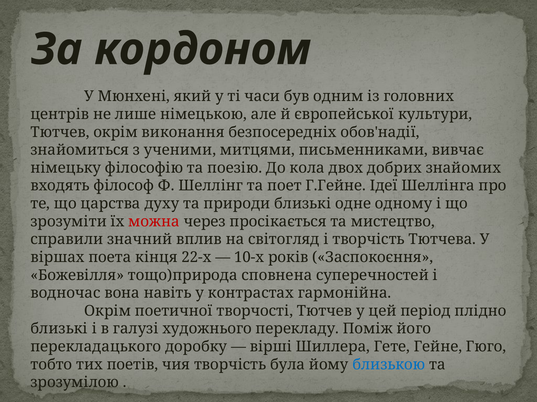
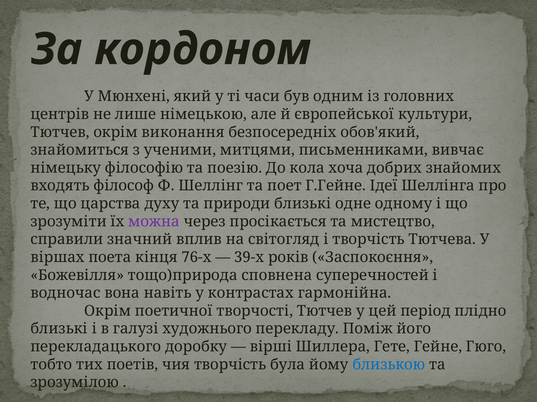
обов'надії: обов'надії -> обов'який (380, 132)
двох: двох -> хоча (346, 168)
можна colour: red -> purple (154, 222)
22-х: 22-х -> 76-х (197, 258)
10-х: 10-х -> 39-х (249, 258)
